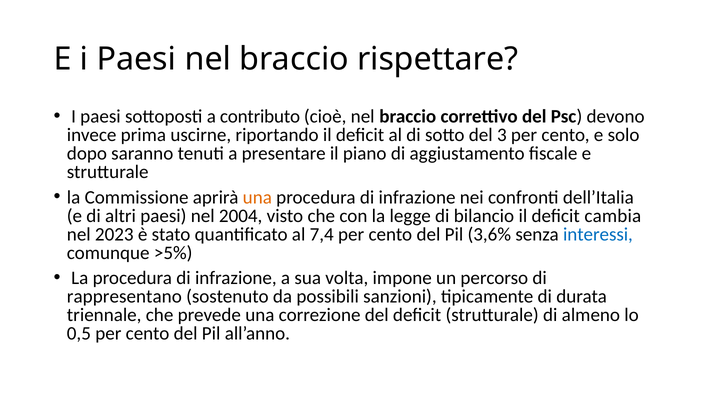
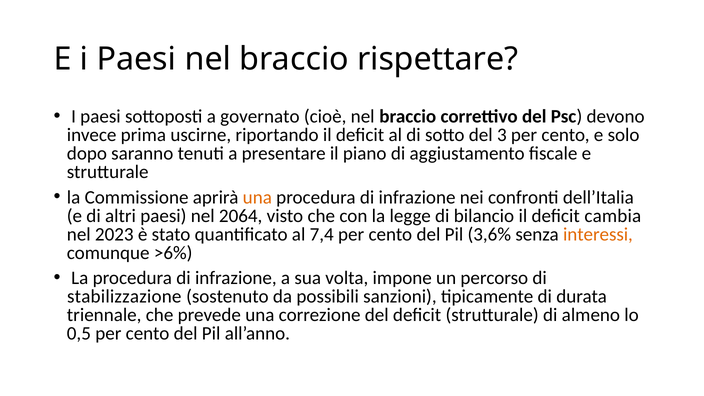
contributo: contributo -> governato (260, 117)
2004: 2004 -> 2064 (241, 216)
interessi colour: blue -> orange (598, 234)
>5%: >5% -> >6% (173, 253)
rappresentano: rappresentano -> stabilizzazione (124, 296)
